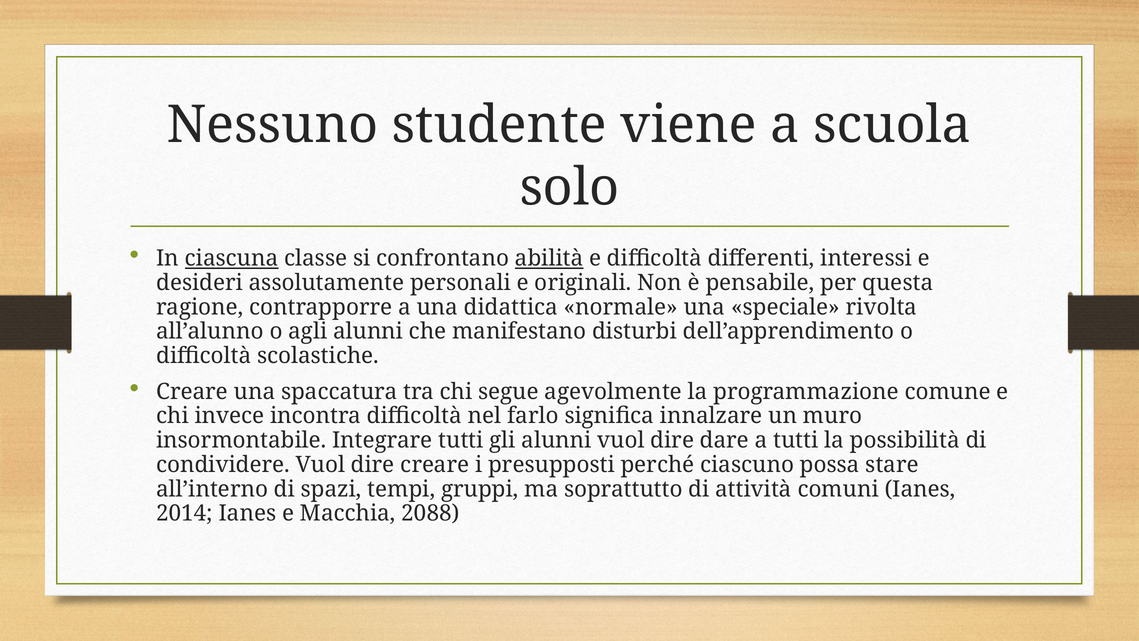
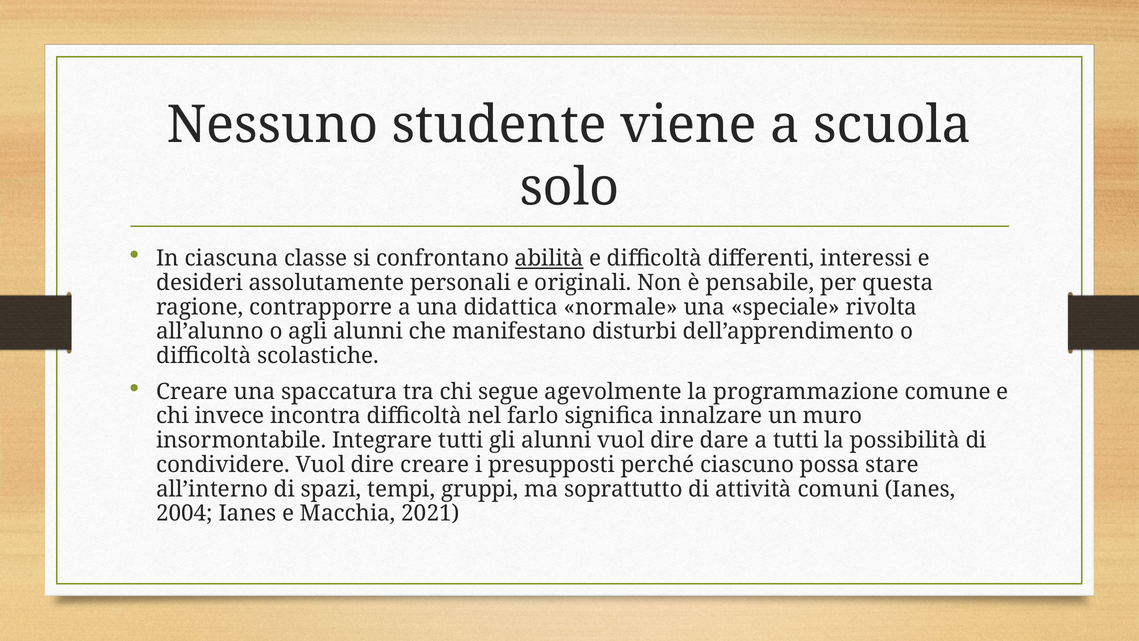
ciascuna underline: present -> none (232, 258)
2014: 2014 -> 2004 (185, 513)
2088: 2088 -> 2021 (430, 513)
